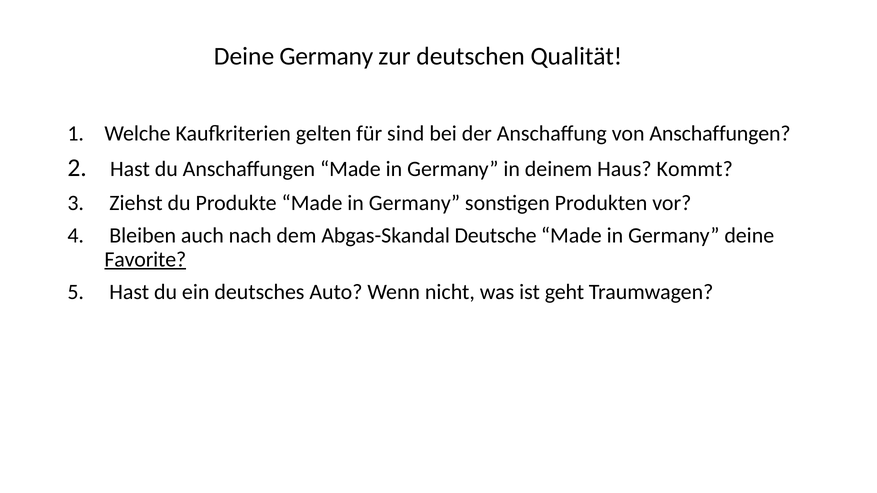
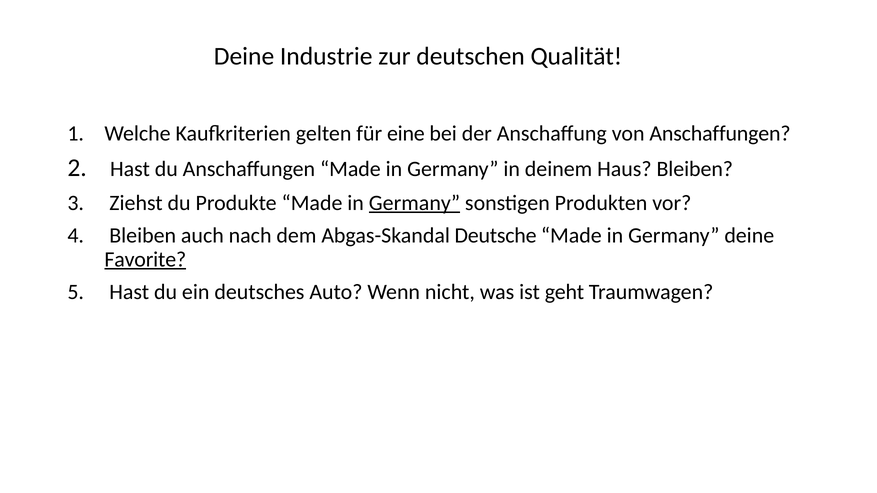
Deine Germany: Germany -> Industrie (326, 56)
sind: sind -> eine (406, 133)
Haus Kommt: Kommt -> Bleiben (695, 169)
Germany underline: none -> present (414, 203)
